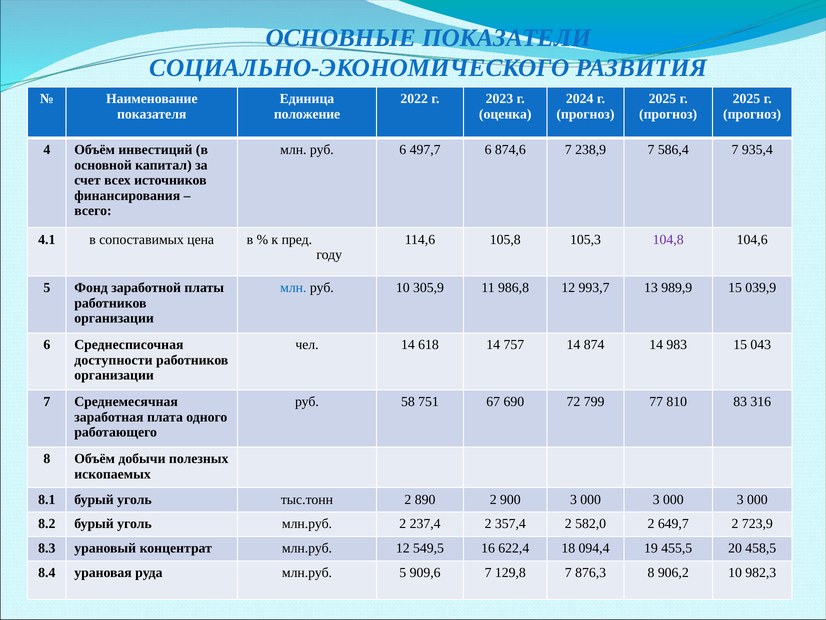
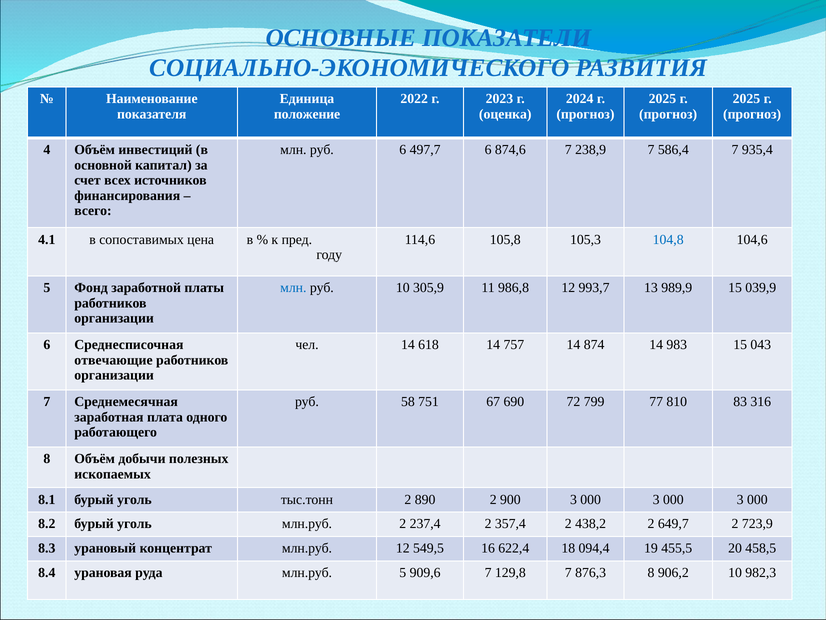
104,8 colour: purple -> blue (668, 239)
доступности: доступности -> отвечающие (113, 360)
582,0: 582,0 -> 438,2 (591, 523)
